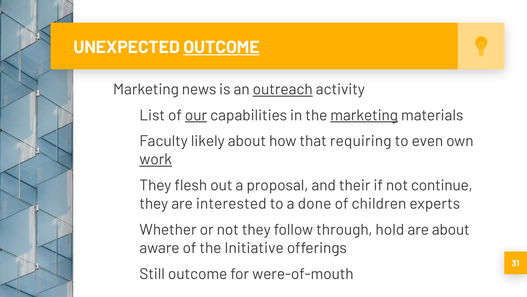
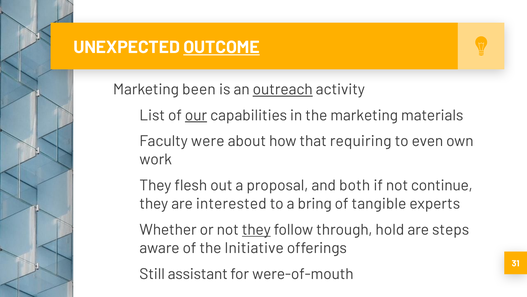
news: news -> been (199, 89)
marketing underline: present -> none (364, 115)
likely: likely -> were (208, 141)
work underline: present -> none (156, 159)
their: their -> both (355, 185)
done: done -> bring (315, 203)
children: children -> tangible (379, 203)
they underline: none -> present (256, 229)
are about: about -> steps (451, 229)
outcome: outcome -> assistant (198, 273)
